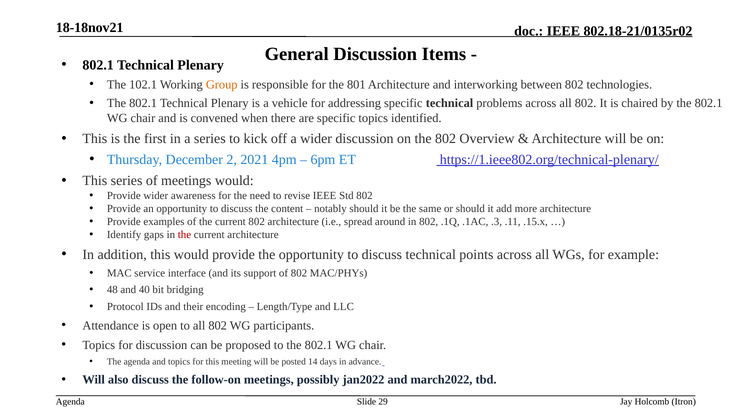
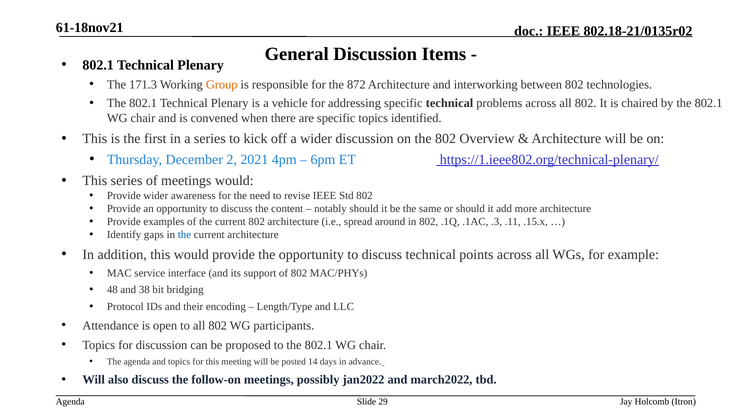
18-18nov21: 18-18nov21 -> 61-18nov21 (90, 28)
102.1: 102.1 -> 171.3 (143, 85)
801: 801 -> 872 (356, 85)
the colour: red -> blue (184, 235)
40: 40 -> 38 (144, 290)
